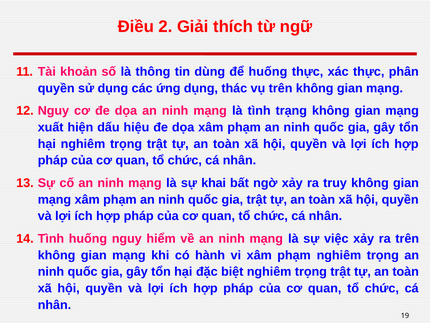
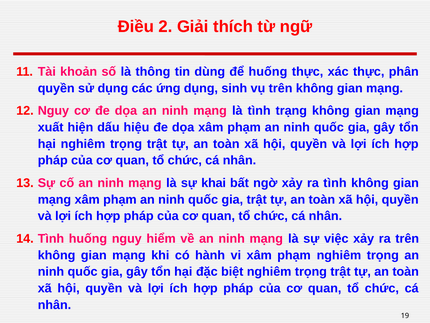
thác: thác -> sinh (234, 88)
ra truy: truy -> tình (335, 183)
